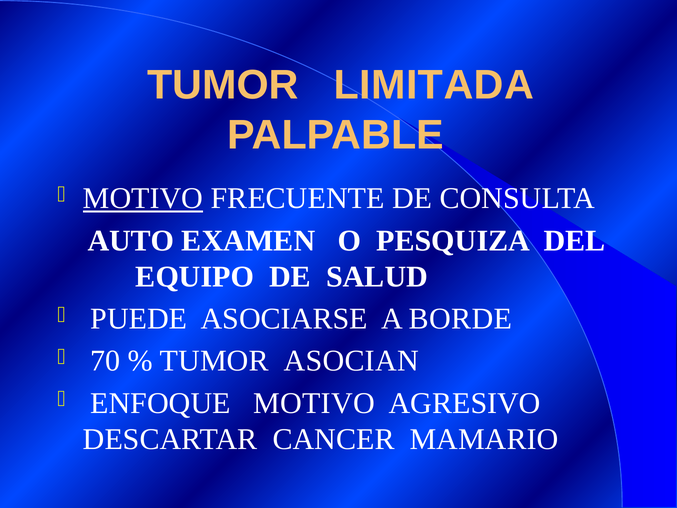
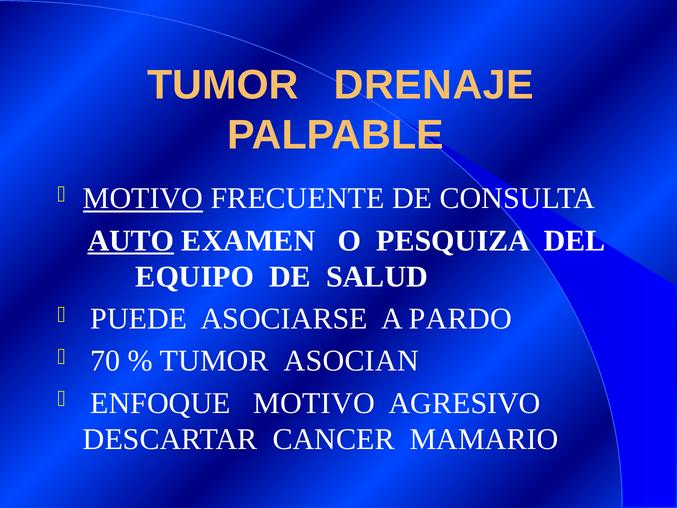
LIMITADA: LIMITADA -> DRENAJE (434, 85)
AUTO underline: none -> present (131, 240)
BORDE: BORDE -> PARDO (461, 319)
